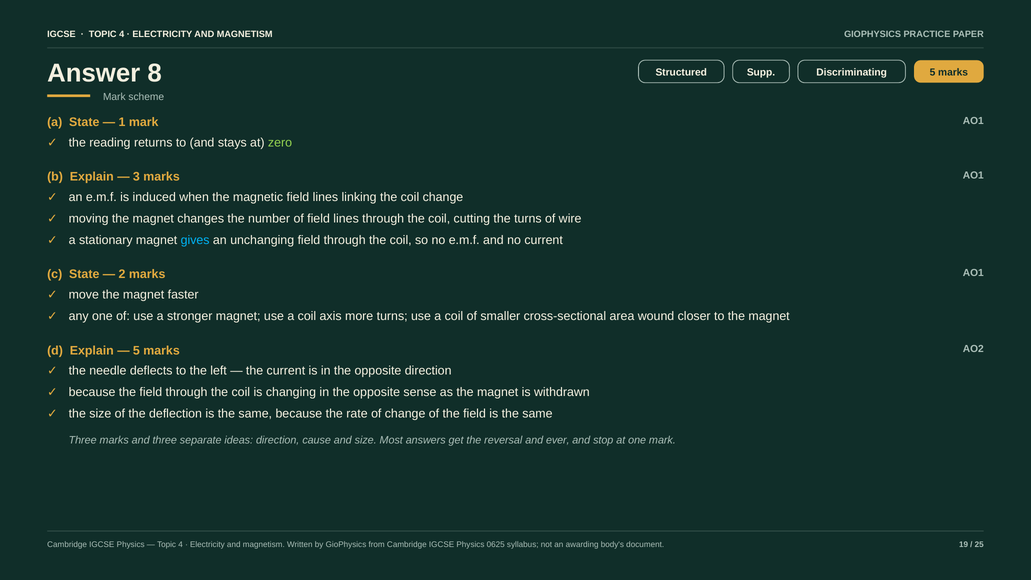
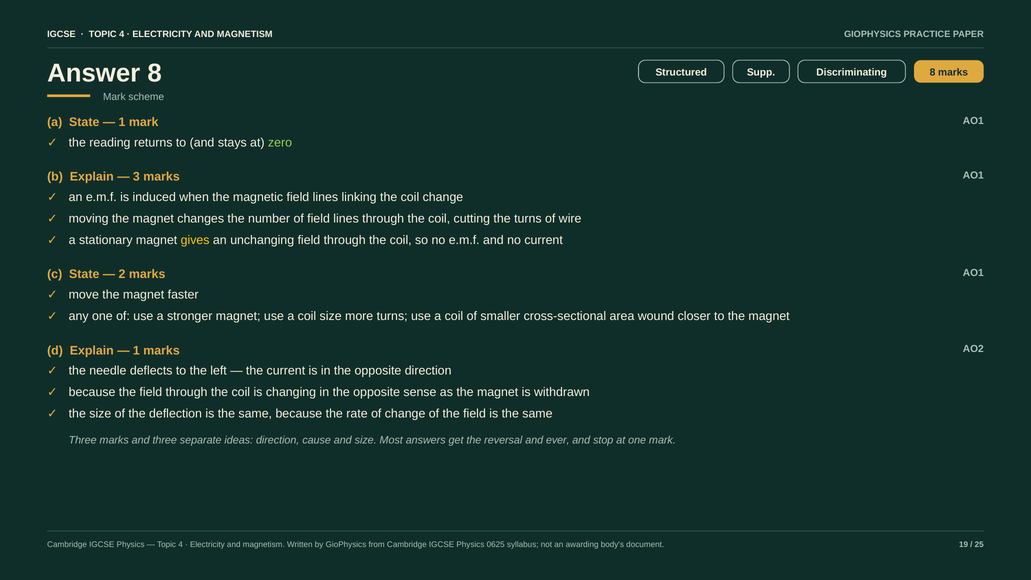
8 5: 5 -> 8 (932, 72)
gives colour: light blue -> yellow (195, 240)
coil axis: axis -> size (331, 316)
5: 5 -> 1 (136, 350)
